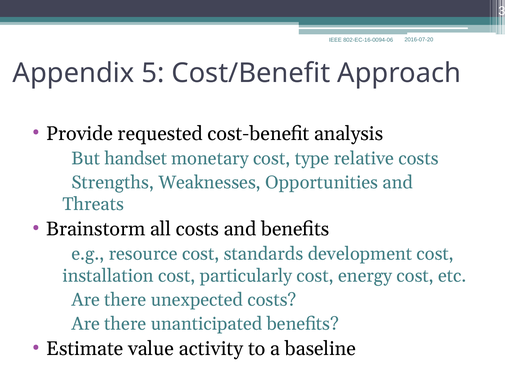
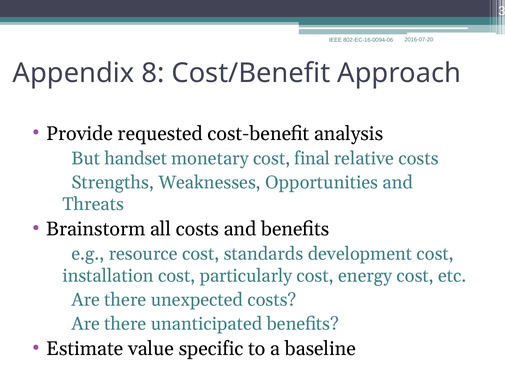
5: 5 -> 8 (153, 73)
type: type -> final (312, 158)
activity: activity -> specific (211, 349)
